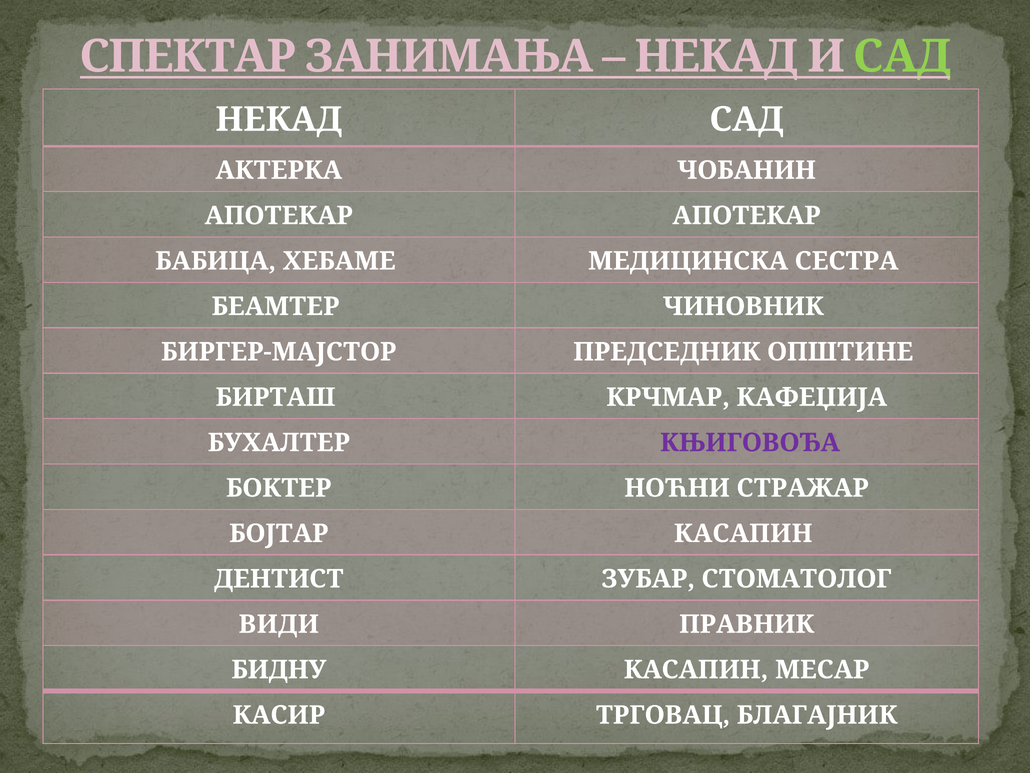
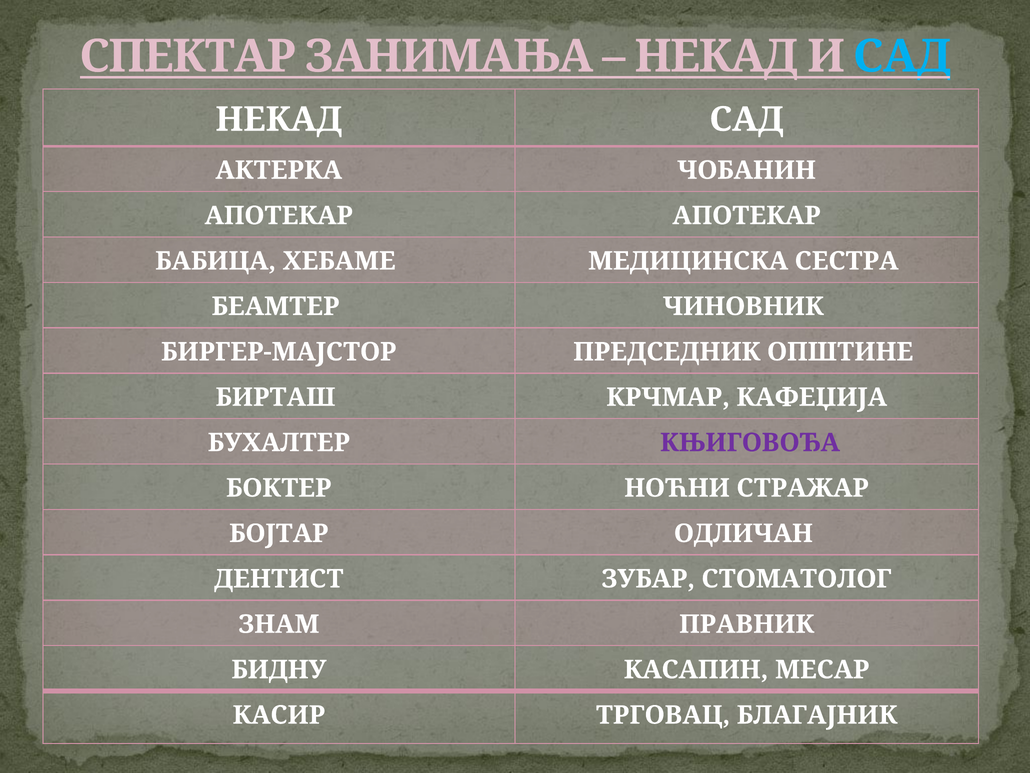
САД colour: light green -> light blue (902, 56)
БОЈТАР КАСАПИН: КАСАПИН -> ОДЛИЧАН (743, 533)
ВИДИ: ВИДИ -> ЗНАМ (279, 624)
